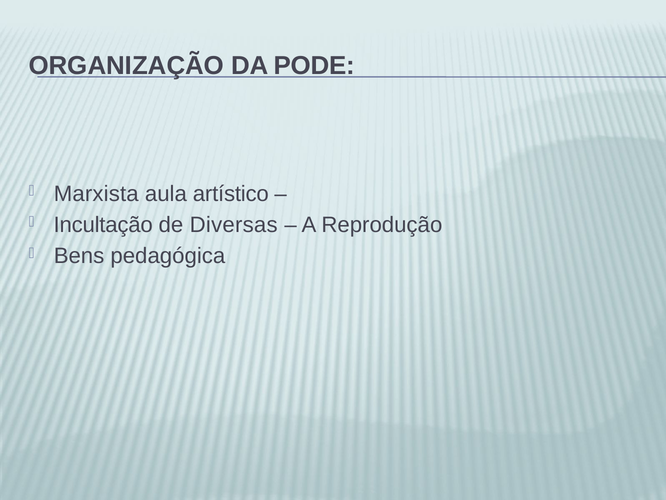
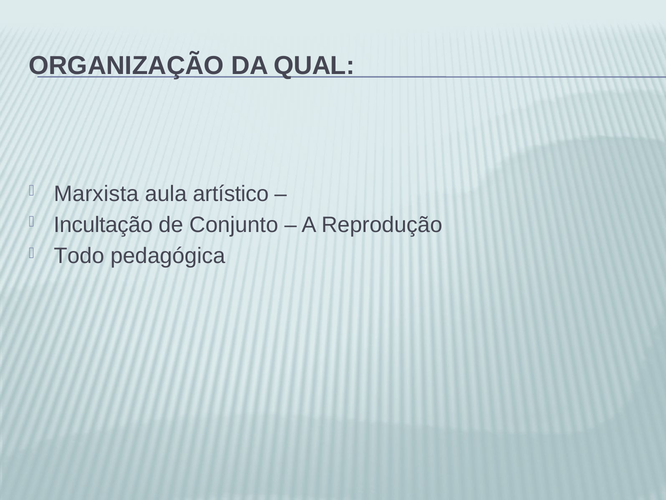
PODE: PODE -> QUAL (314, 66)
Diversas: Diversas -> Conjunto (234, 225)
Bens: Bens -> Todo (79, 256)
